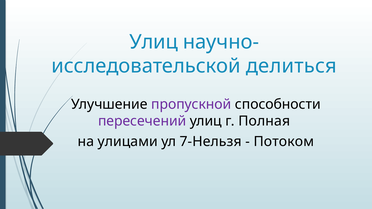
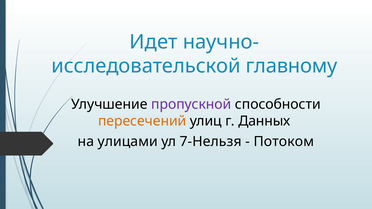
Улиц: Улиц -> Идет (154, 42)
делиться: делиться -> главному (292, 66)
пересечений colour: purple -> orange (142, 121)
Полная: Полная -> Данных (264, 121)
